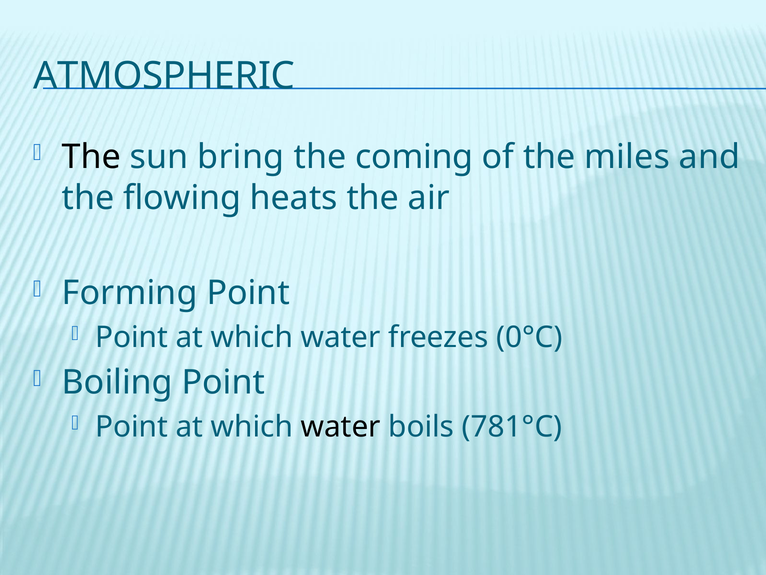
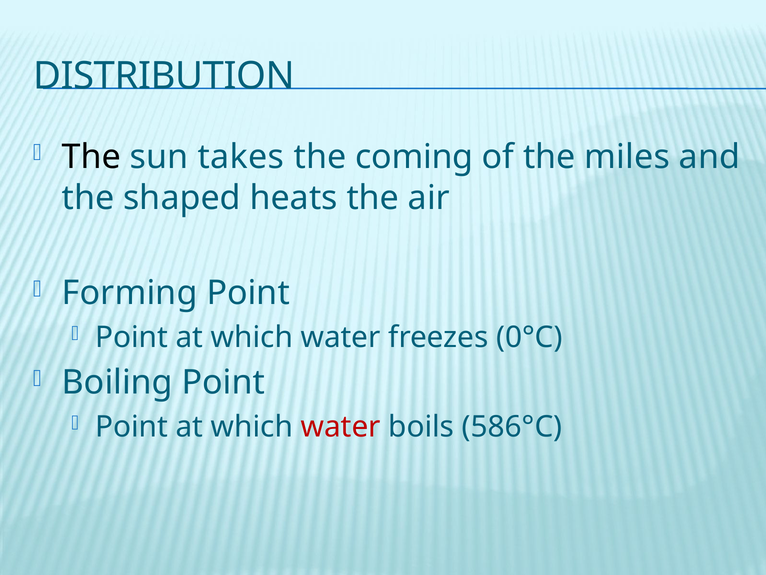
ATMOSPHERIC: ATMOSPHERIC -> DISTRIBUTION (164, 76)
bring: bring -> takes (241, 157)
flowing: flowing -> shaped (182, 198)
water colour: black -> red (341, 426)
781°C: 781°C -> 586°C (512, 426)
